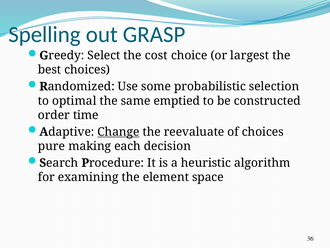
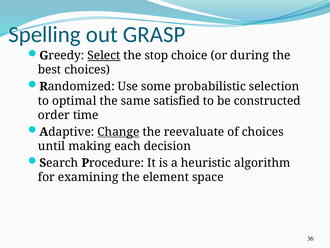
Select underline: none -> present (104, 55)
cost: cost -> stop (156, 55)
largest: largest -> during (250, 55)
emptied: emptied -> satisfied (177, 101)
pure: pure -> until (52, 146)
